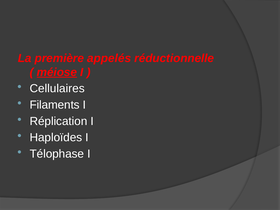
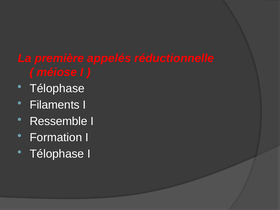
méiose underline: present -> none (57, 72)
Cellulaires: Cellulaires -> Télophase (57, 89)
Réplication: Réplication -> Ressemble (58, 121)
Haploïdes: Haploïdes -> Formation (56, 138)
